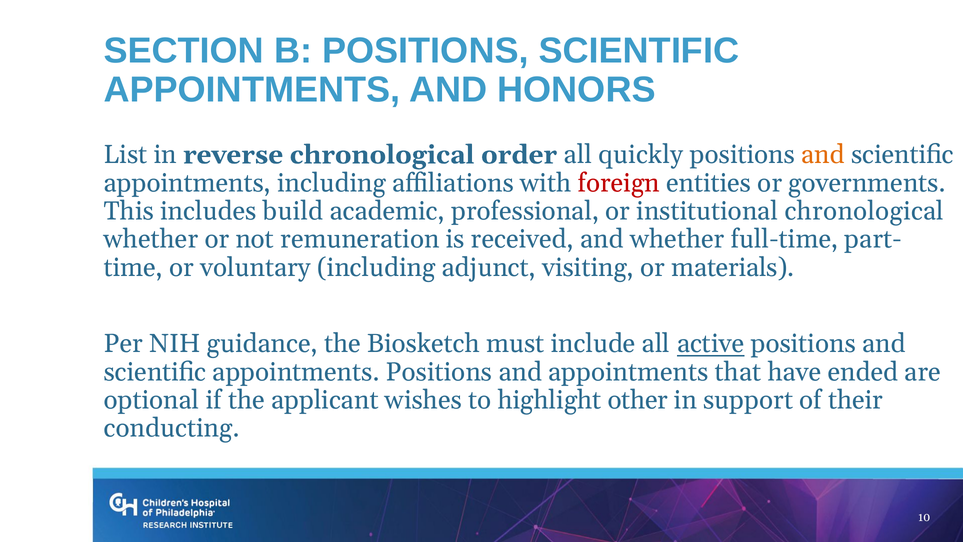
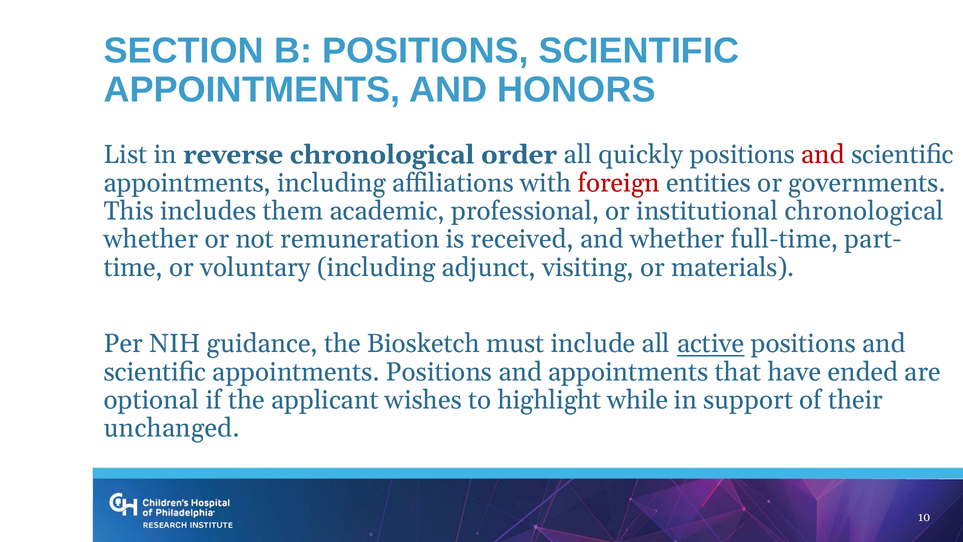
and colour: orange -> red (823, 155)
build: build -> them (293, 211)
other: other -> while (638, 400)
conducting: conducting -> unchanged (172, 428)
